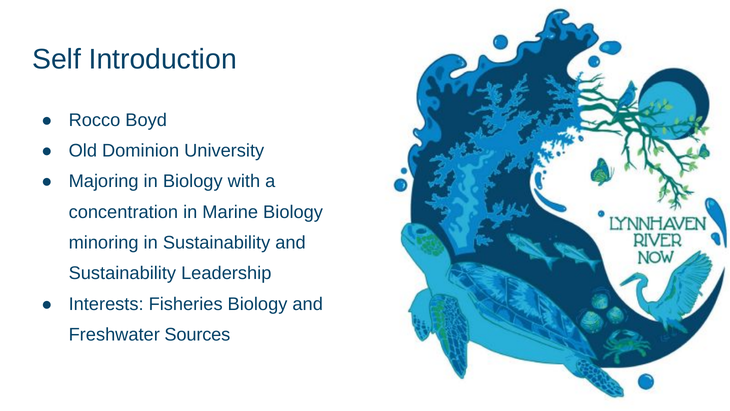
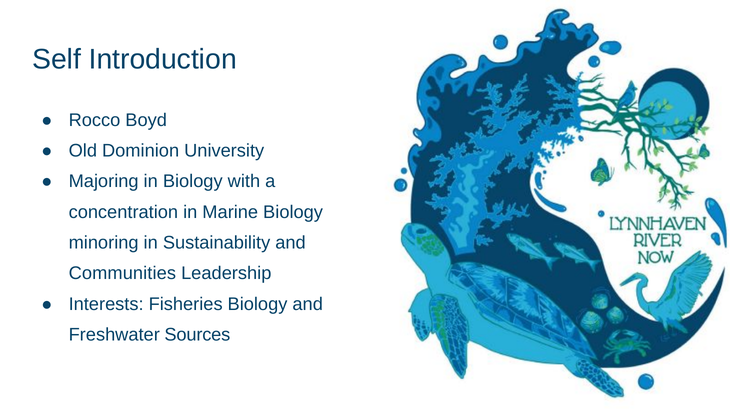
Sustainability: Sustainability -> Communities (122, 273)
